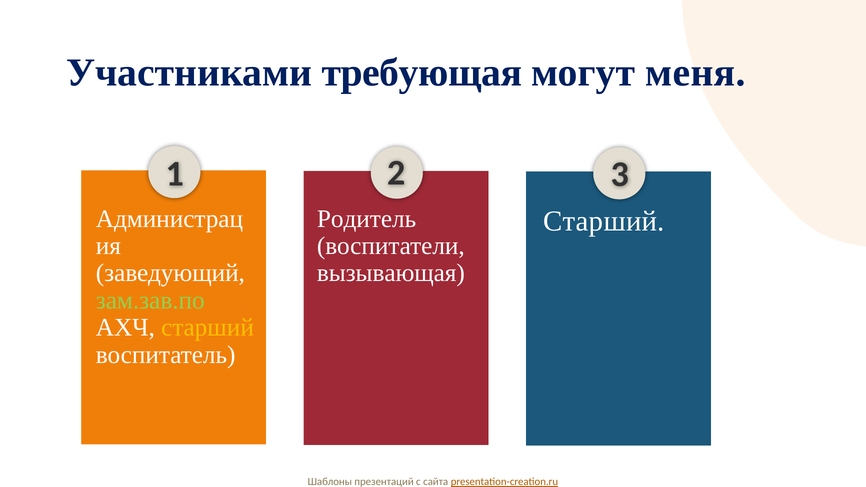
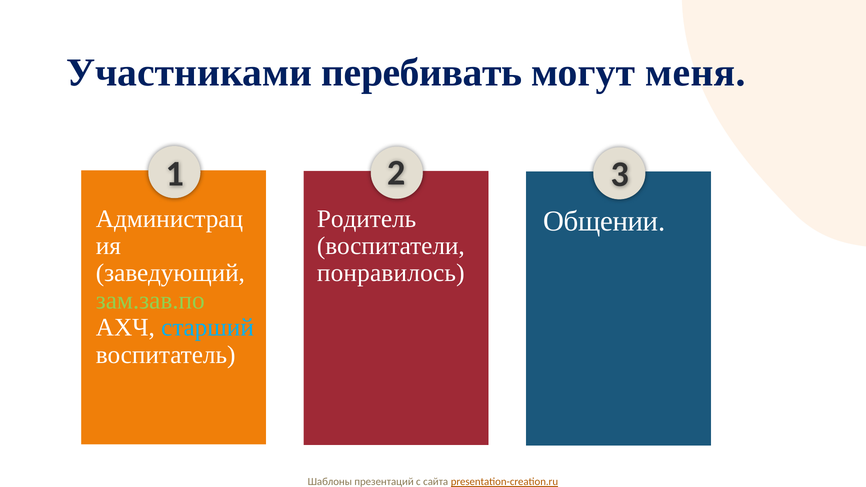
требующая: требующая -> перебивать (422, 73)
Старший: Старший -> Общении (604, 221)
вызывающая: вызывающая -> понравилось (391, 273)
старший colour: yellow -> light blue (208, 328)
